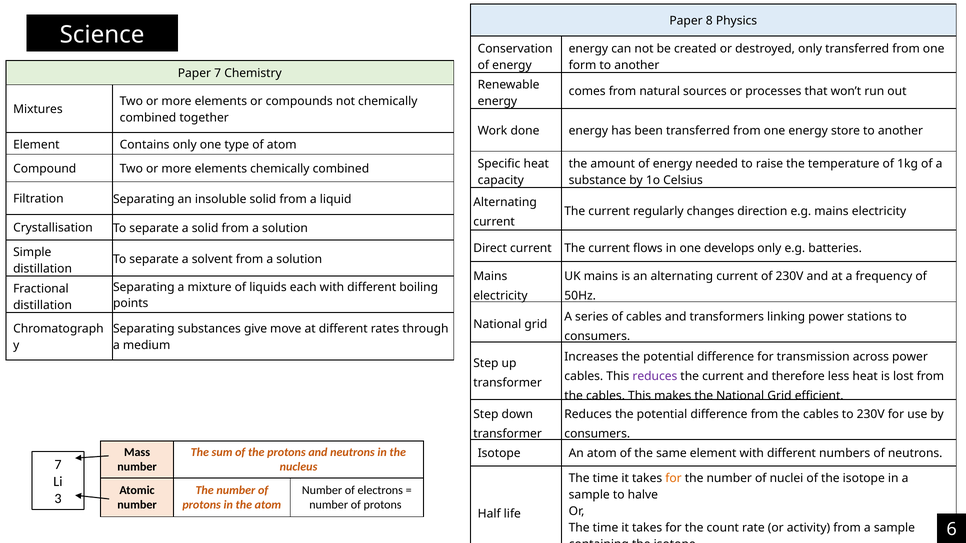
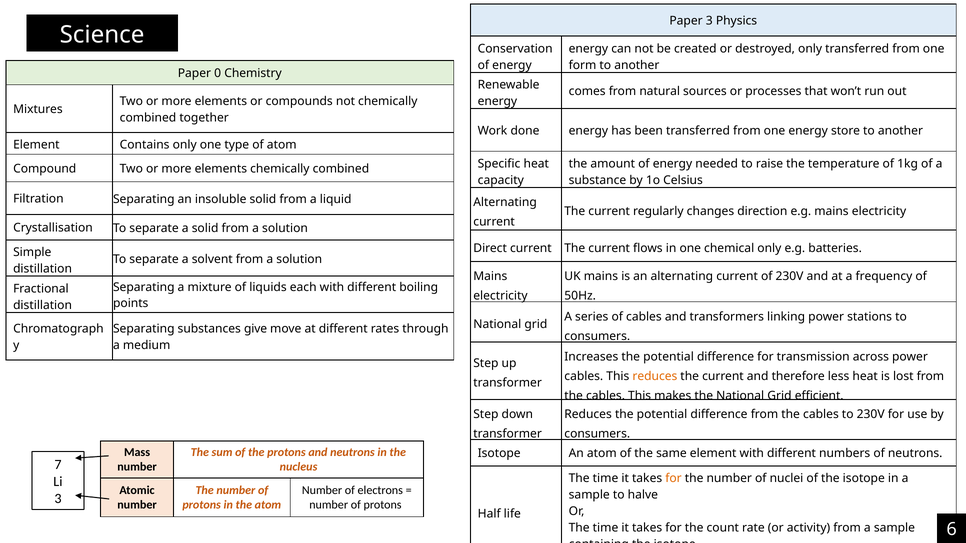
Paper 8: 8 -> 3 (709, 21)
Paper 7: 7 -> 0 (218, 73)
develops: develops -> chemical (729, 248)
reduces colour: purple -> orange (655, 377)
